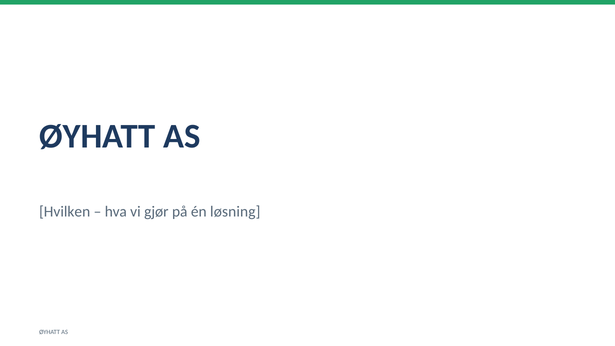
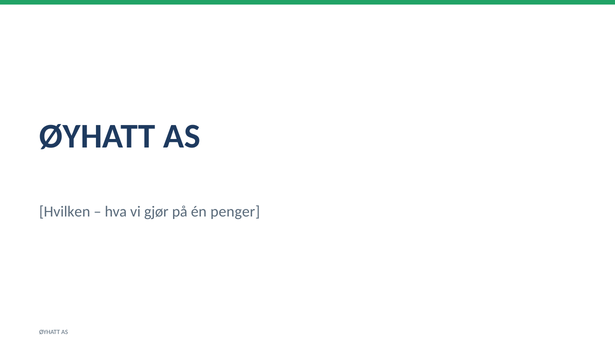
løsning: løsning -> penger (235, 212)
